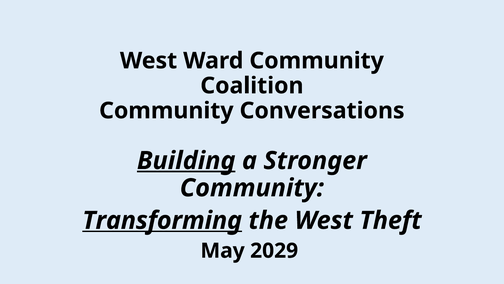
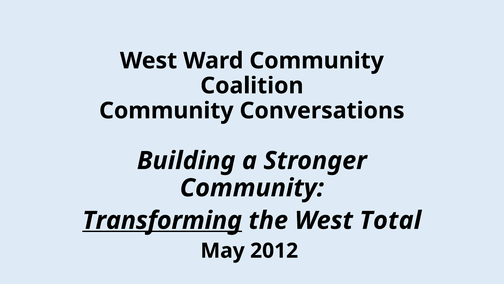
Building underline: present -> none (186, 160)
Theft: Theft -> Total (390, 220)
2029: 2029 -> 2012 (274, 250)
